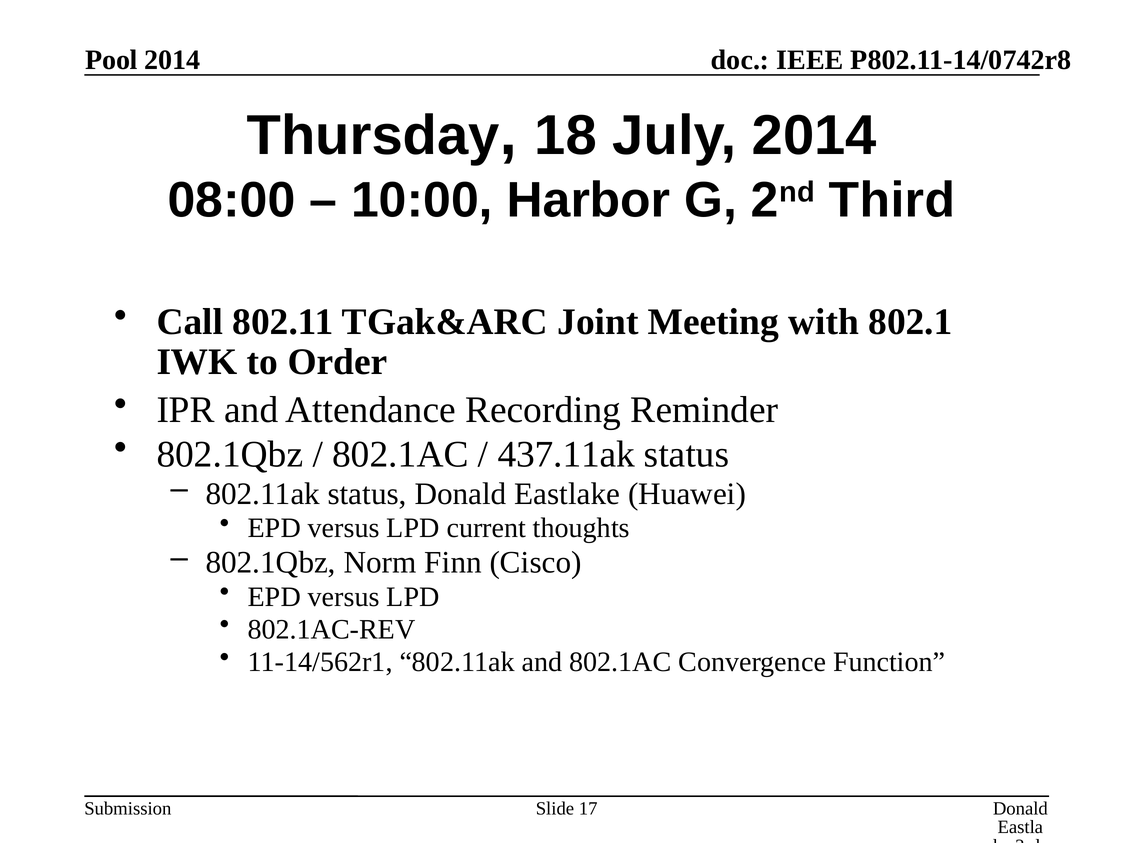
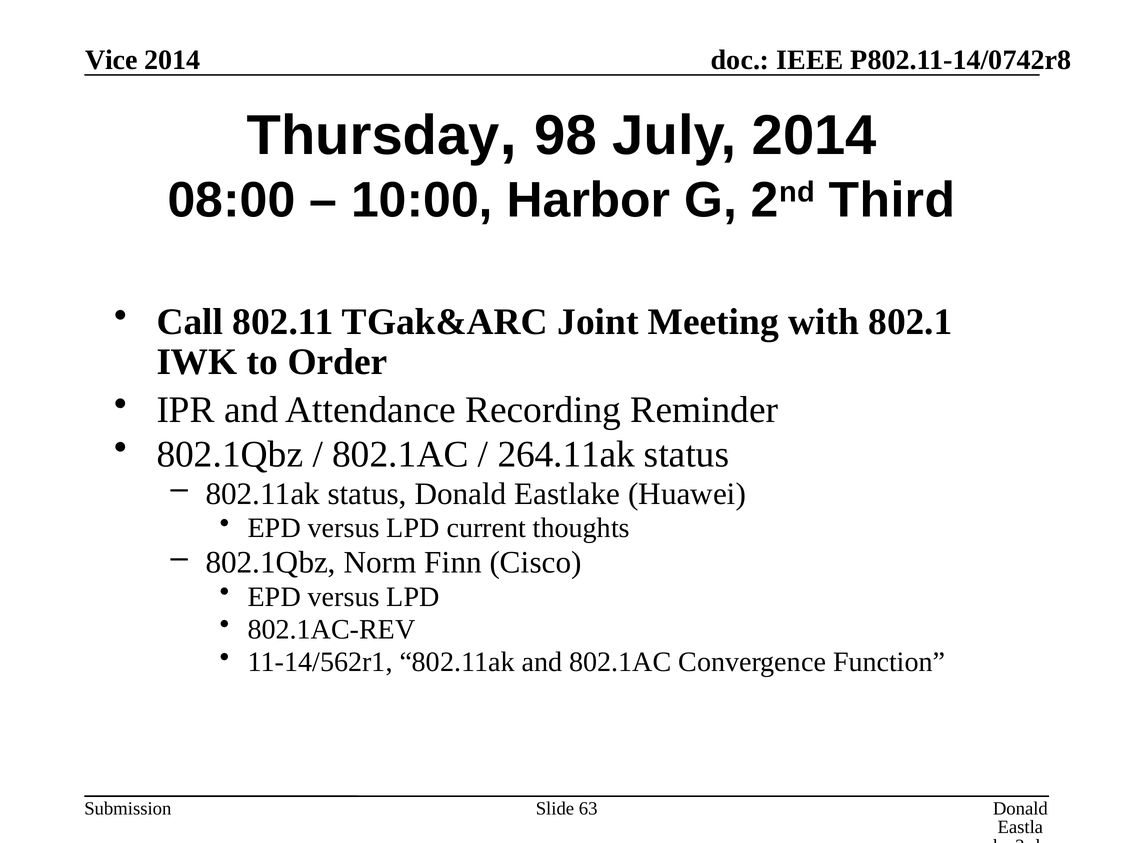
Pool: Pool -> Vice (112, 60)
18: 18 -> 98 (566, 136)
437.11ak: 437.11ak -> 264.11ak (566, 454)
17: 17 -> 63 (588, 809)
